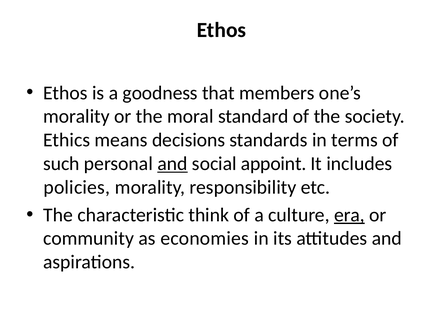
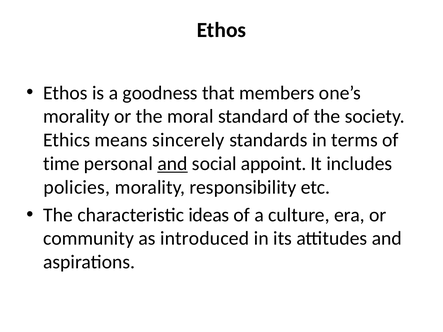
decisions: decisions -> sincerely (188, 140)
such: such -> time (61, 164)
think: think -> ideas (209, 215)
era underline: present -> none (349, 215)
economies: economies -> introduced (205, 239)
